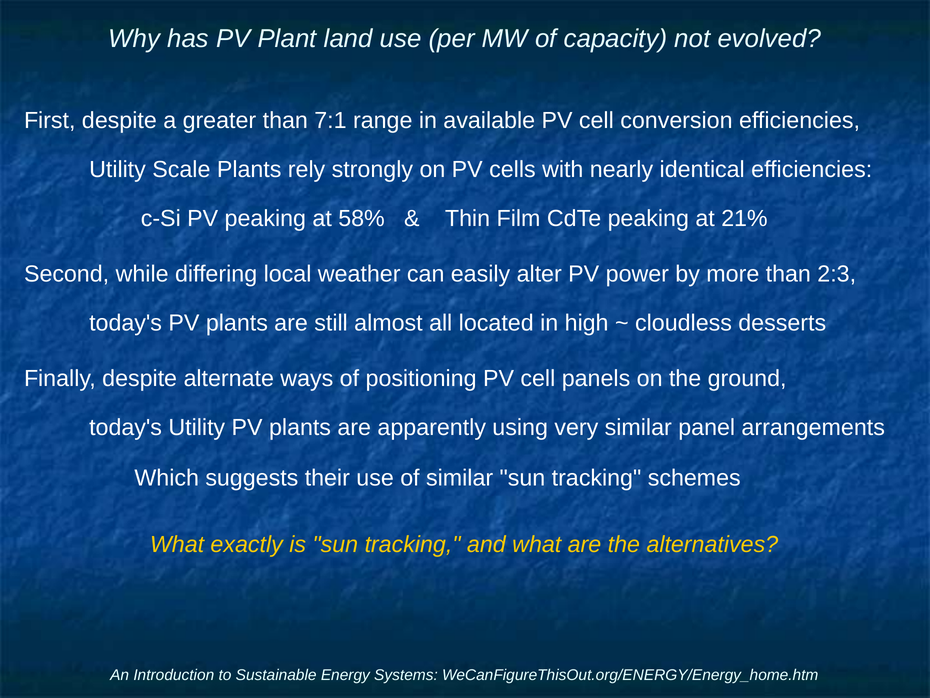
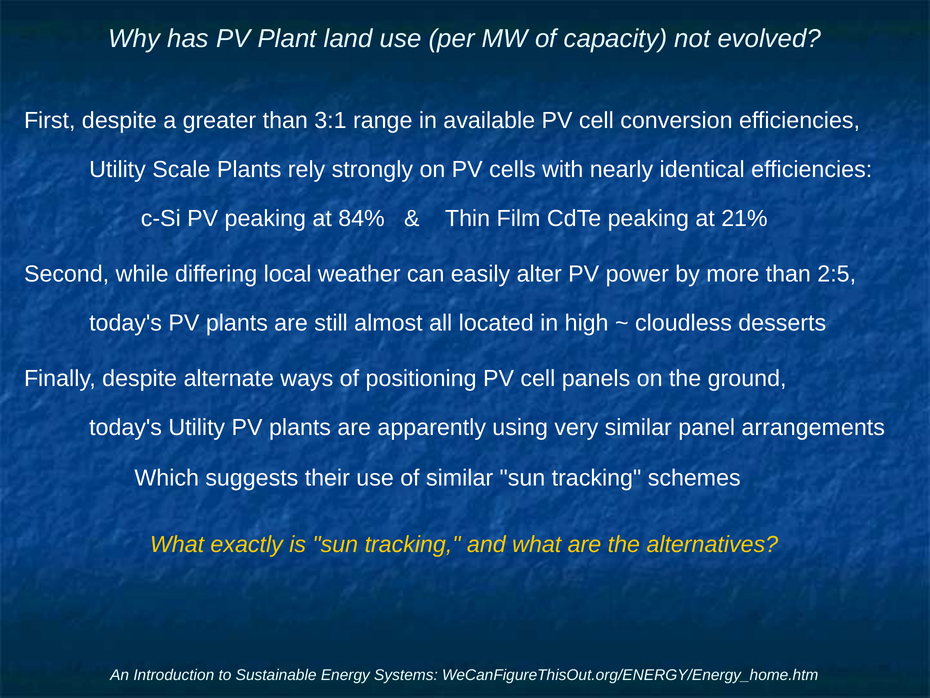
7:1: 7:1 -> 3:1 (330, 120)
58%: 58% -> 84% (362, 219)
2:3: 2:3 -> 2:5 (837, 274)
